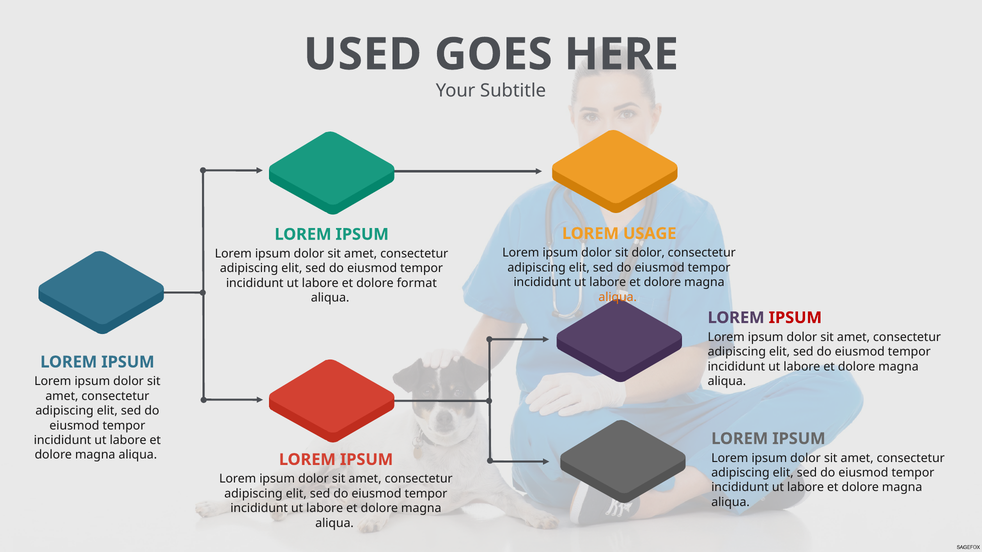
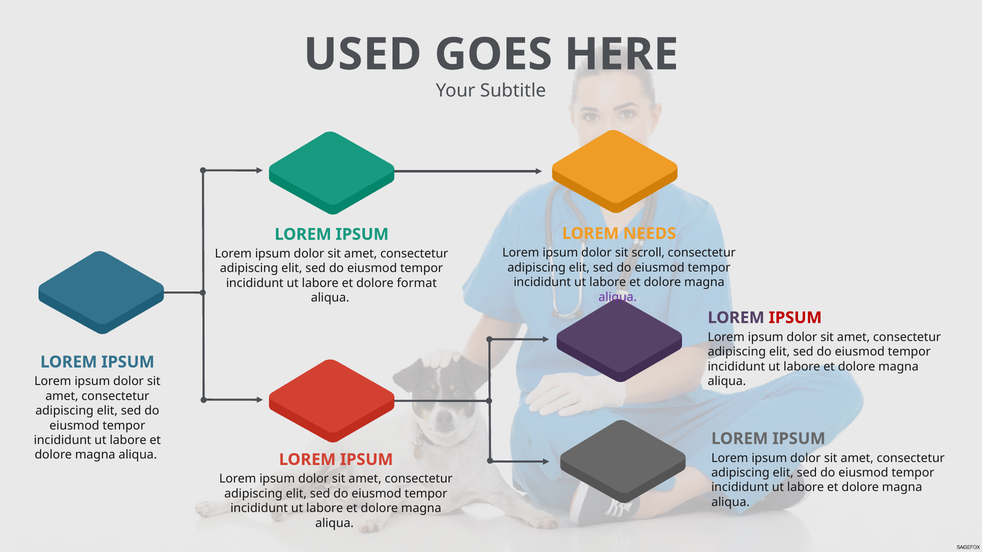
USAGE: USAGE -> NEEDS (650, 234)
sit dolor: dolor -> scroll (648, 253)
aliqua colour: orange -> purple (618, 297)
